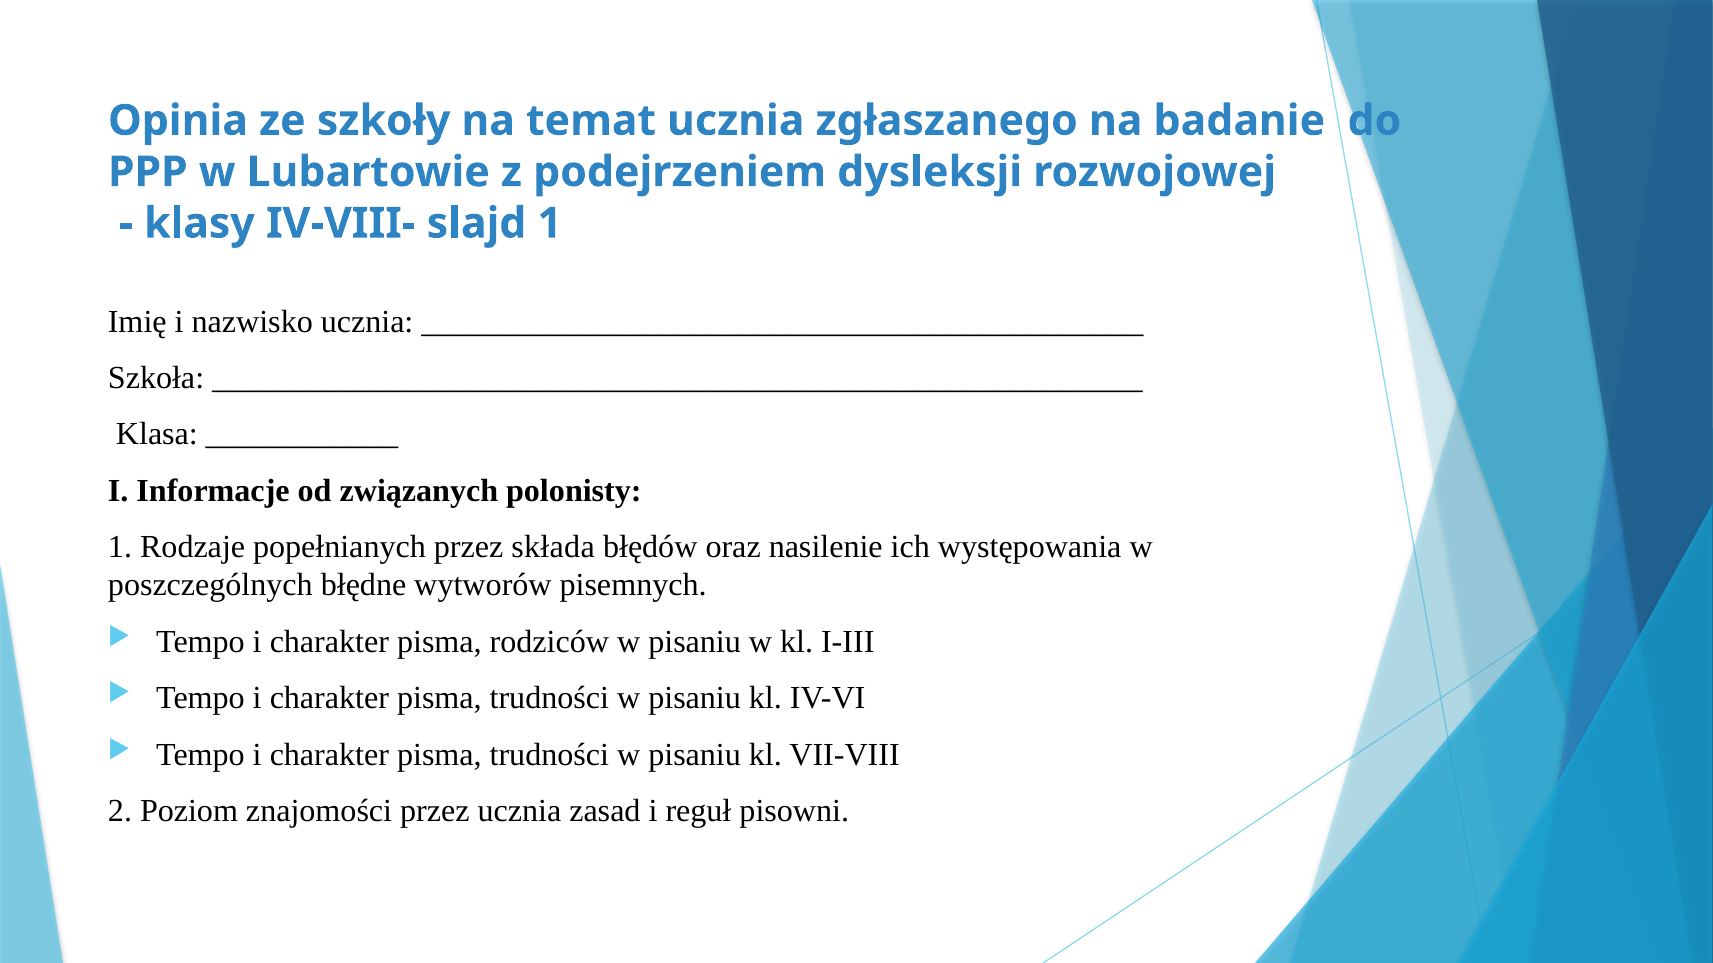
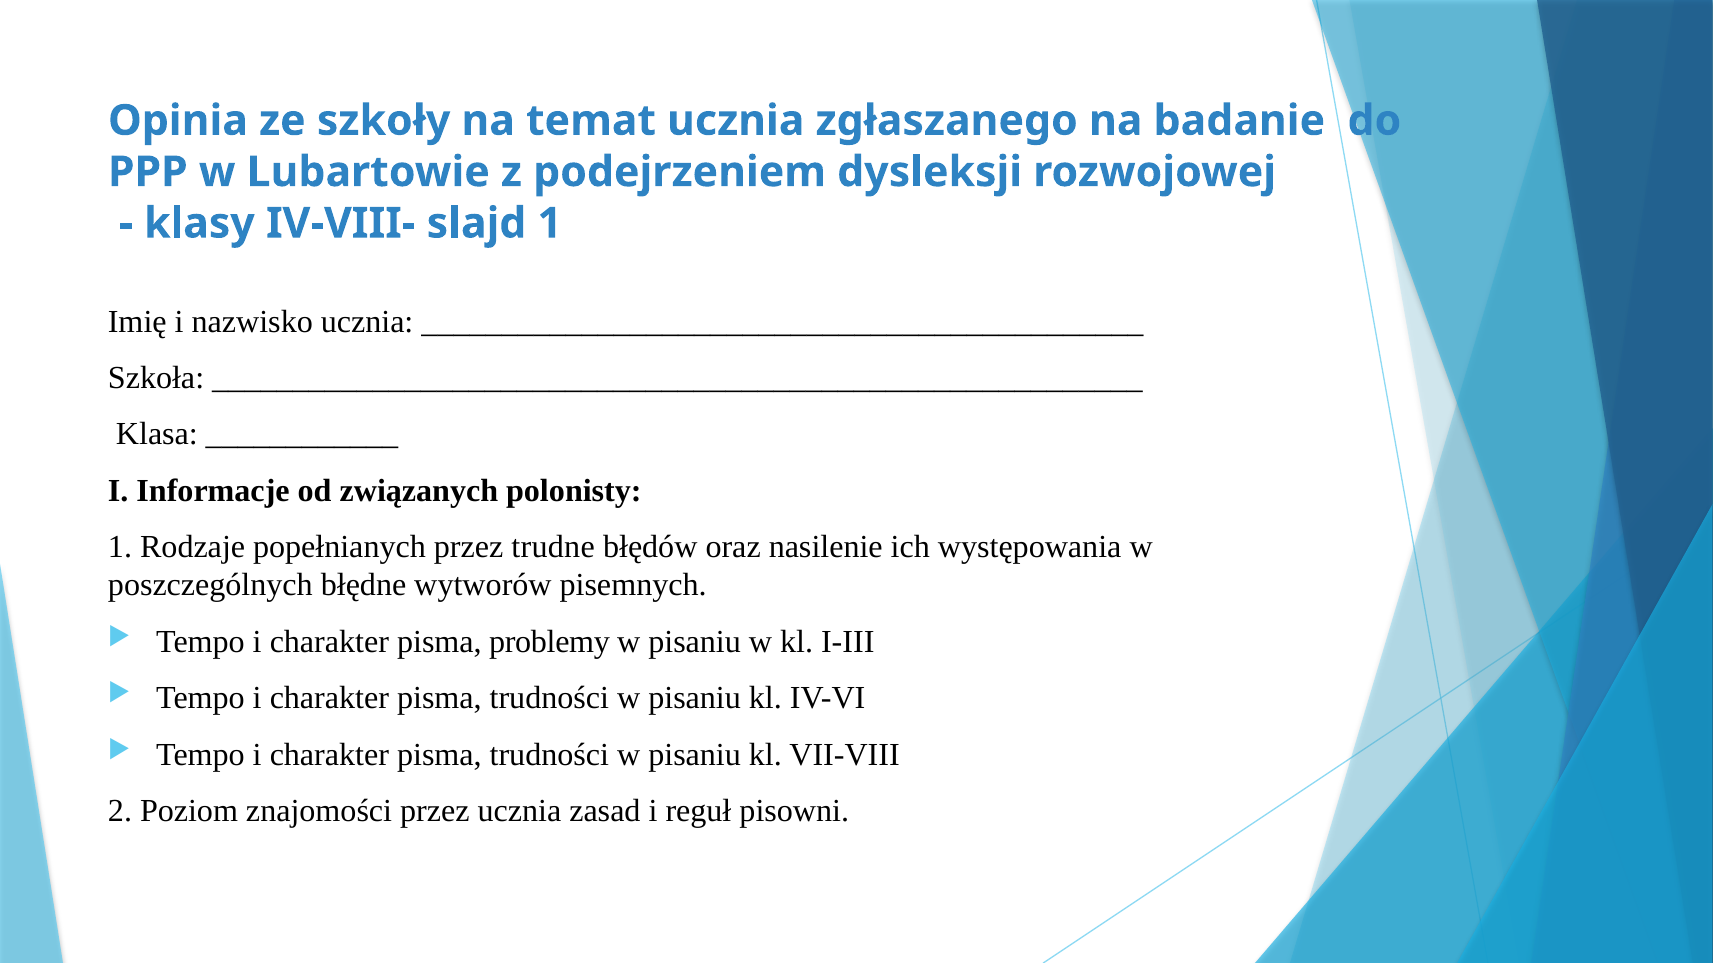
składa: składa -> trudne (553, 547)
rodziców: rodziców -> problemy (549, 642)
